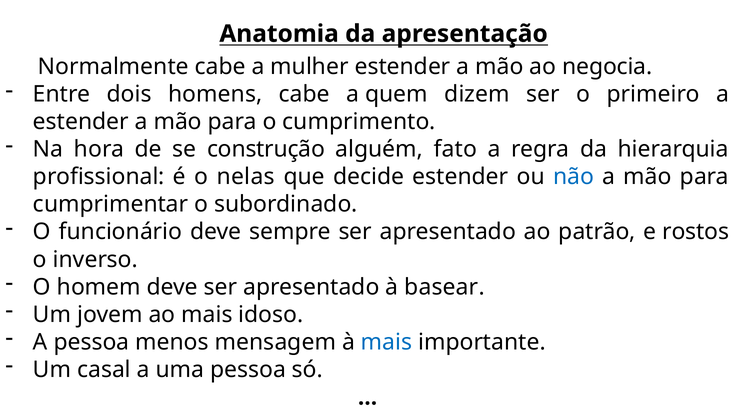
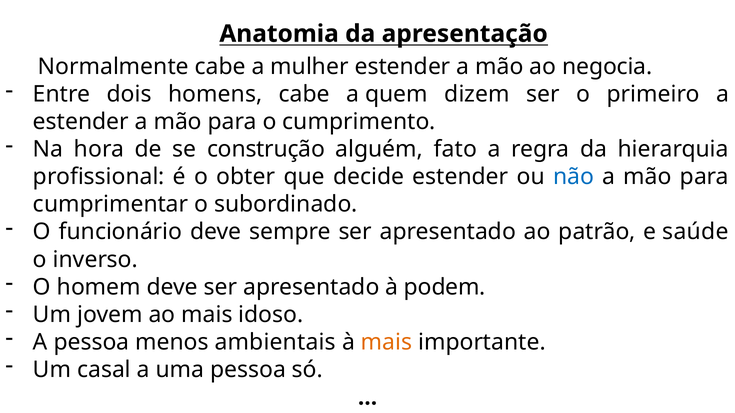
nelas: nelas -> obter (246, 177)
rostos: rostos -> saúde (696, 232)
basear: basear -> podem (445, 287)
mensagem: mensagem -> ambientais (275, 342)
mais colour: blue -> orange (387, 342)
